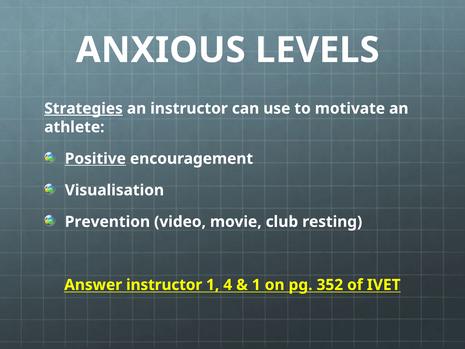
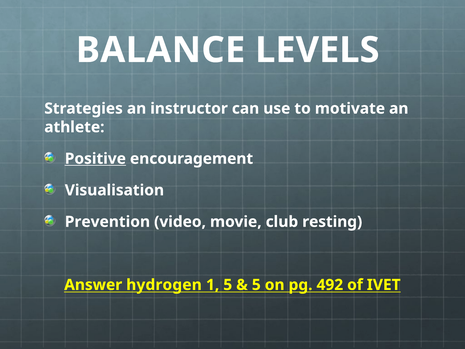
ANXIOUS: ANXIOUS -> BALANCE (161, 50)
Strategies underline: present -> none (84, 108)
Answer instructor: instructor -> hydrogen (164, 285)
1 4: 4 -> 5 (228, 285)
1: 1 -> 5 (256, 285)
352: 352 -> 492 (330, 285)
